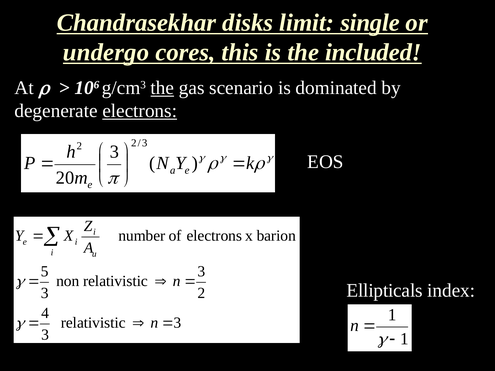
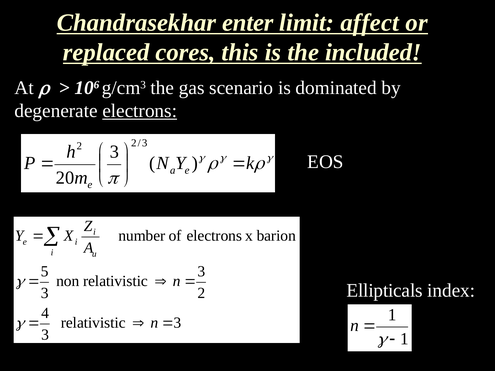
disks: disks -> enter (248, 23)
single: single -> affect (370, 23)
undergo: undergo -> replaced (106, 52)
the underline: present -> none (162, 88)
